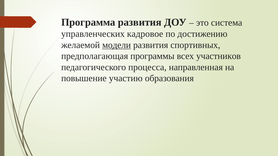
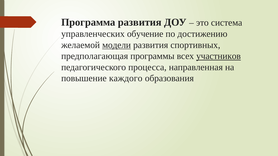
кадровое: кадровое -> обучение (145, 34)
участников underline: none -> present (219, 56)
участию: участию -> каждого (126, 78)
